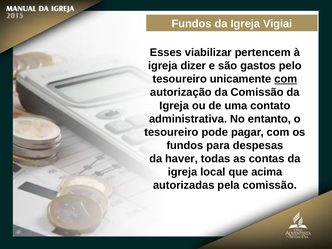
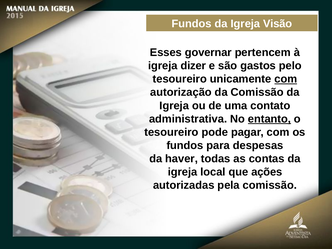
Vigiai: Vigiai -> Visão (278, 24)
viabilizar: viabilizar -> governar (208, 52)
entanto underline: none -> present (269, 119)
acima: acima -> ações (267, 172)
